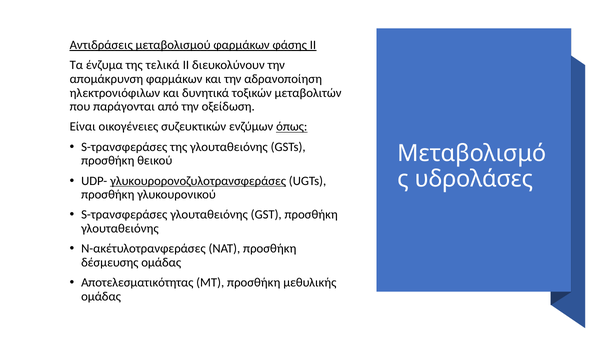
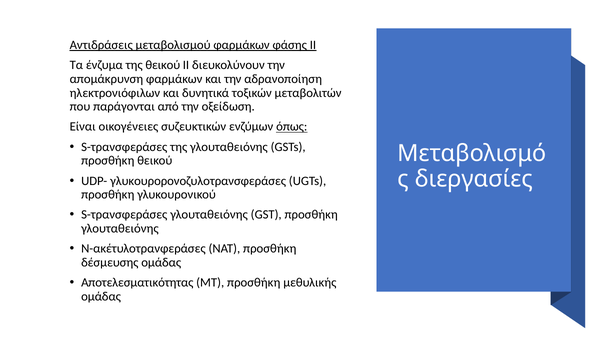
της τελικά: τελικά -> θεικού (163, 65)
υδρολάσες: υδρολάσες -> διεργασίες (474, 179)
γλυκουρορονοζυλοτρανσφεράσες underline: present -> none (198, 181)
